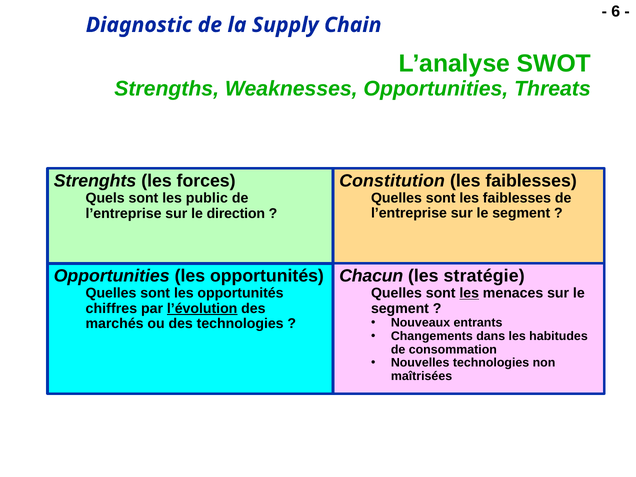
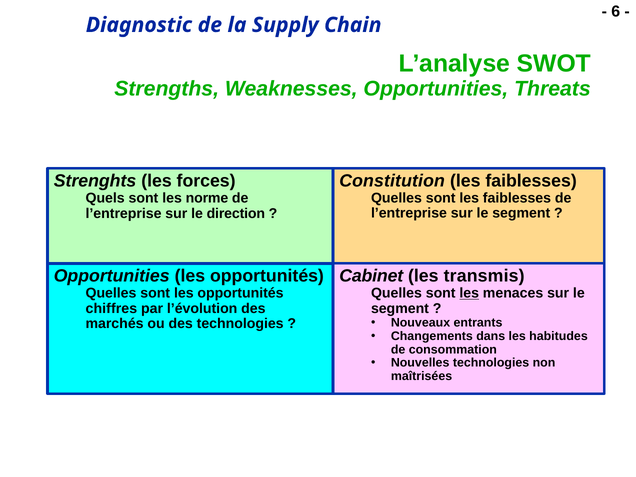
public: public -> norme (207, 198)
Chacun: Chacun -> Cabinet (371, 276)
stratégie: stratégie -> transmis (484, 276)
l’évolution underline: present -> none (202, 309)
